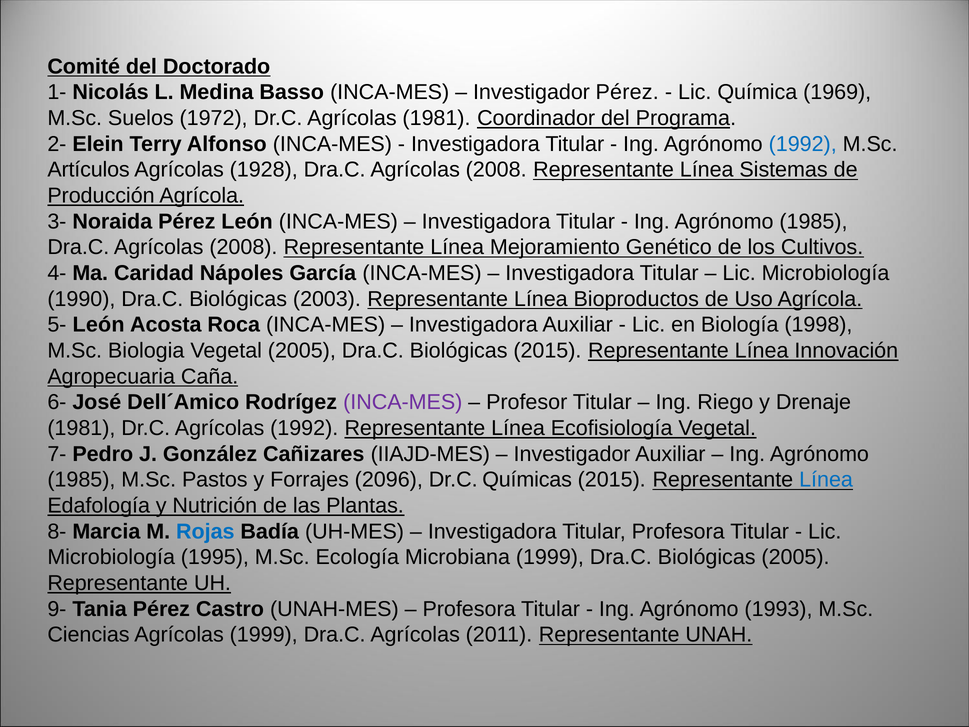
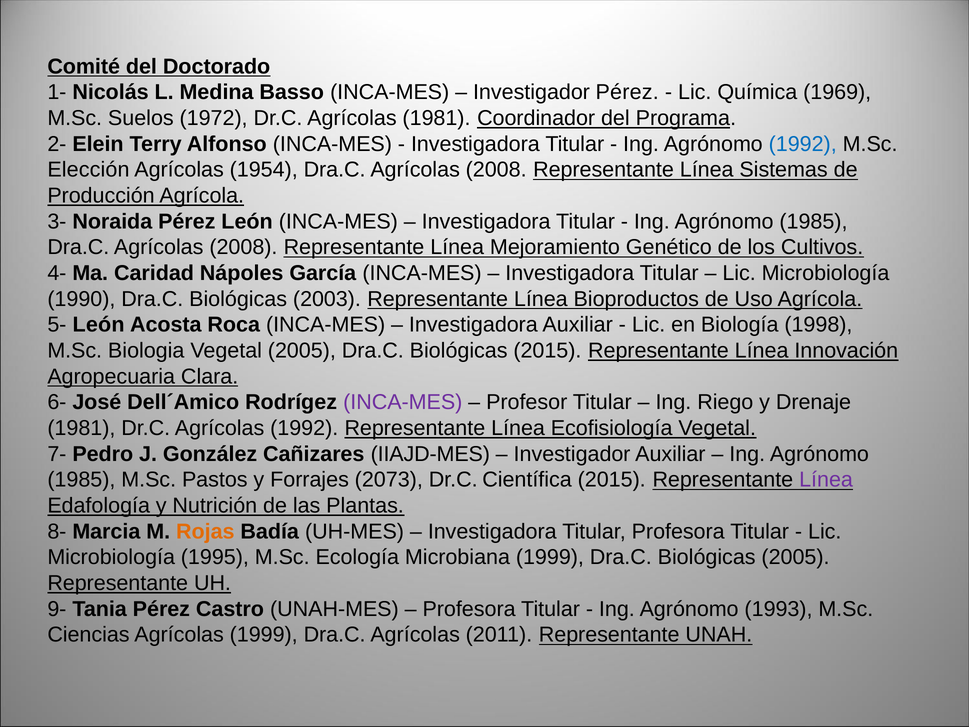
Artículos: Artículos -> Elección (88, 170)
1928: 1928 -> 1954 (264, 170)
Caña: Caña -> Clara (210, 376)
2096: 2096 -> 2073 (389, 480)
Químicas: Químicas -> Científica (527, 480)
Línea colour: blue -> purple (826, 480)
Rojas colour: blue -> orange (205, 531)
